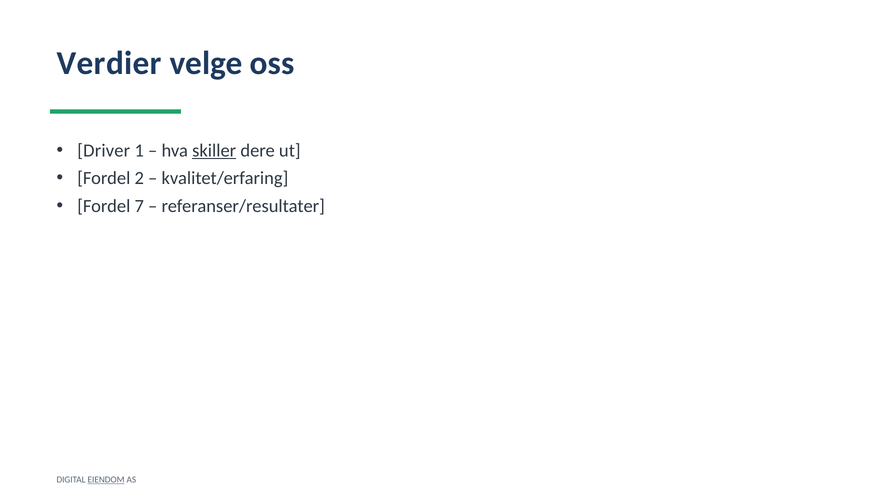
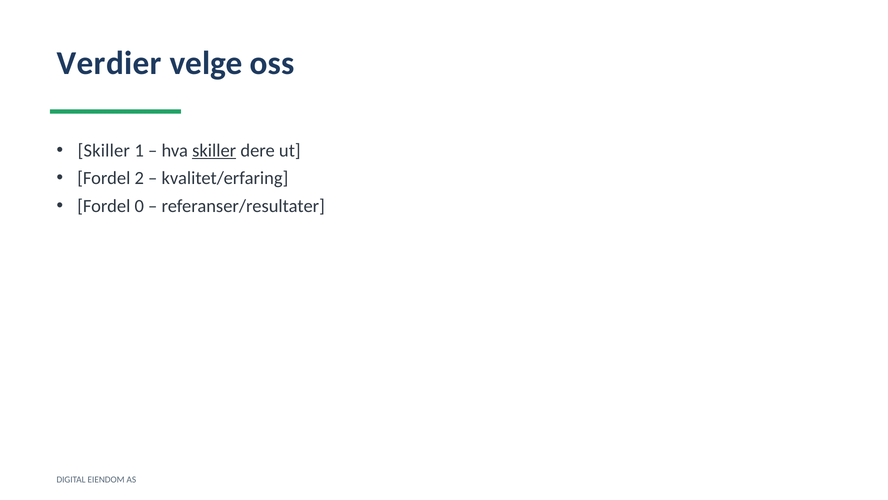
Driver: Driver -> Skiller (104, 150)
7: 7 -> 0 (139, 206)
EIENDOM underline: present -> none (106, 479)
